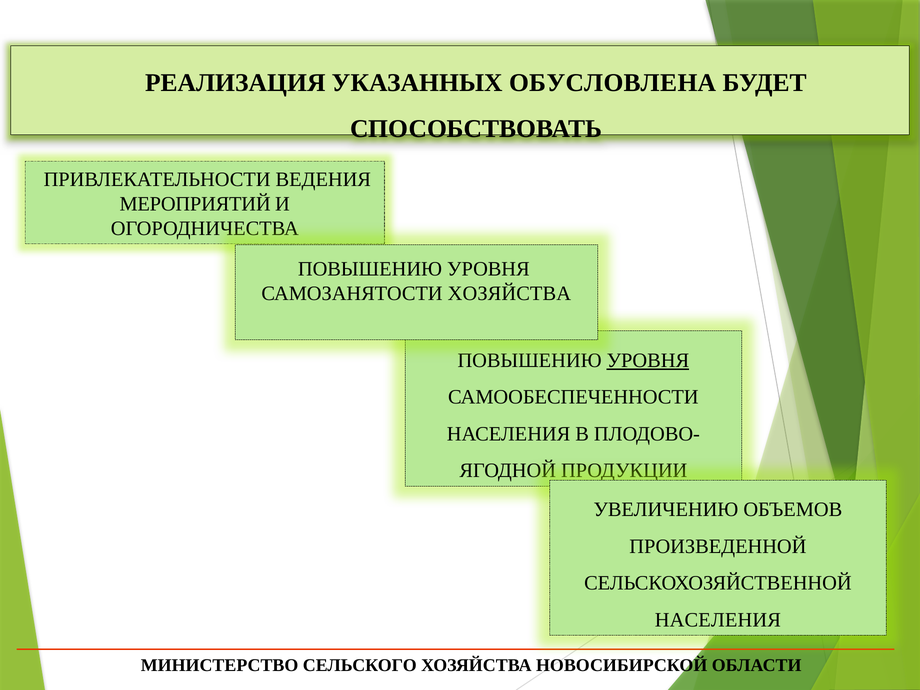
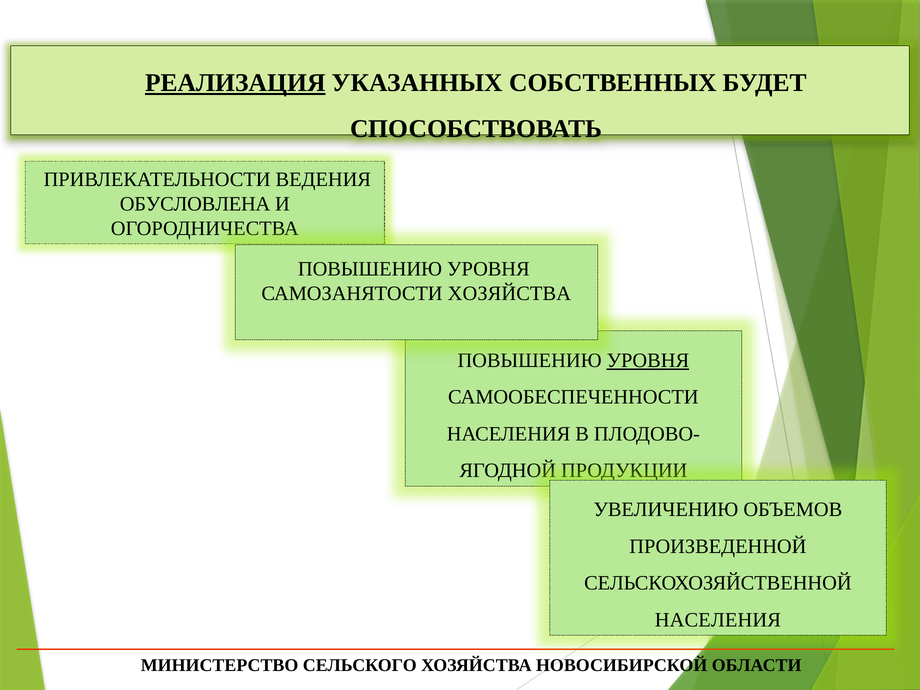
РЕАЛИЗАЦИЯ underline: none -> present (235, 83)
ОБУСЛОВЛЕНА: ОБУСЛОВЛЕНА -> СОБСТВЕННЫХ (613, 83)
МЕРОПРИЯТИЙ: МЕРОПРИЯТИЙ -> ОБУСЛОВЛЕНА (195, 204)
